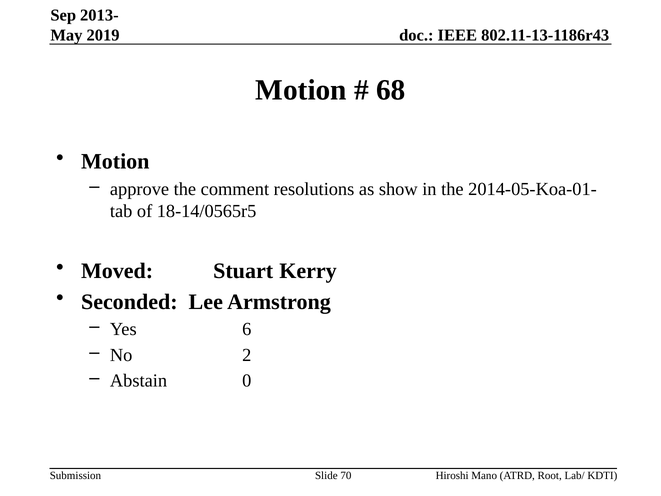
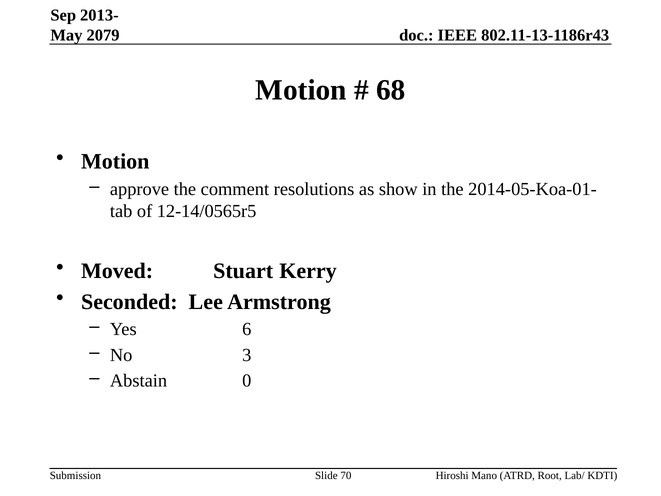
2019: 2019 -> 2079 (103, 35)
18-14/0565r5: 18-14/0565r5 -> 12-14/0565r5 (207, 211)
2: 2 -> 3 (247, 355)
